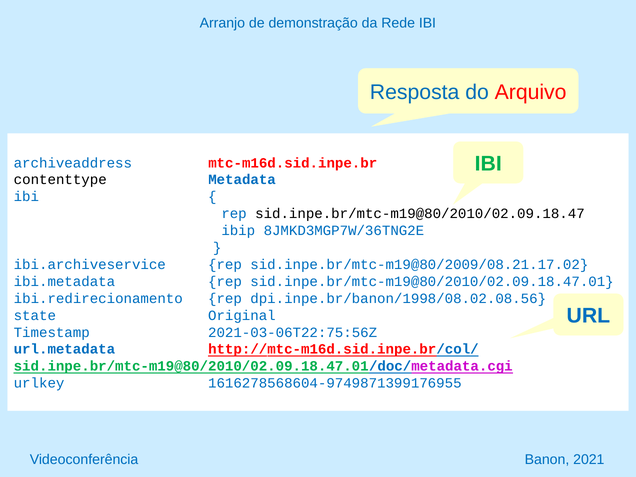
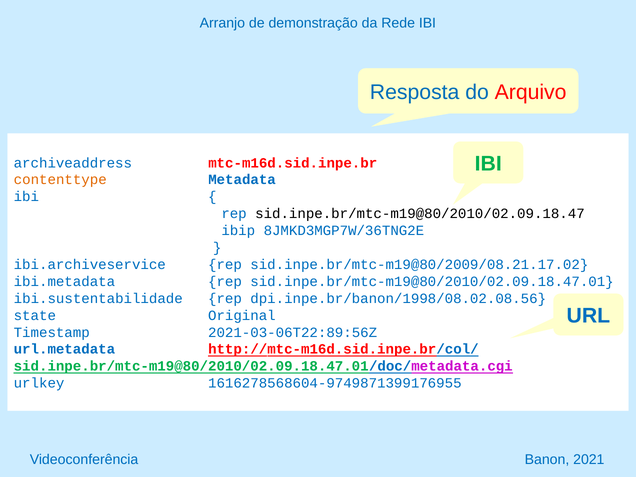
contenttype colour: black -> orange (60, 180)
ibi.redirecionamento: ibi.redirecionamento -> ibi.sustentabilidade (98, 298)
2021-03-06T22:75:56Z: 2021-03-06T22:75:56Z -> 2021-03-06T22:89:56Z (293, 332)
